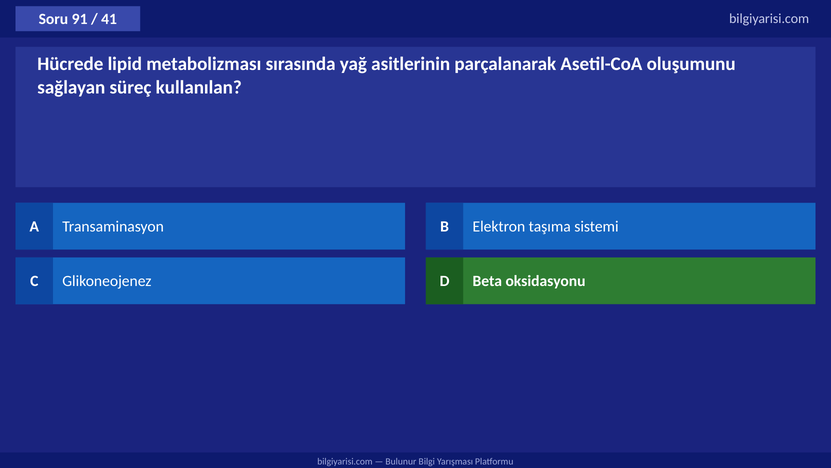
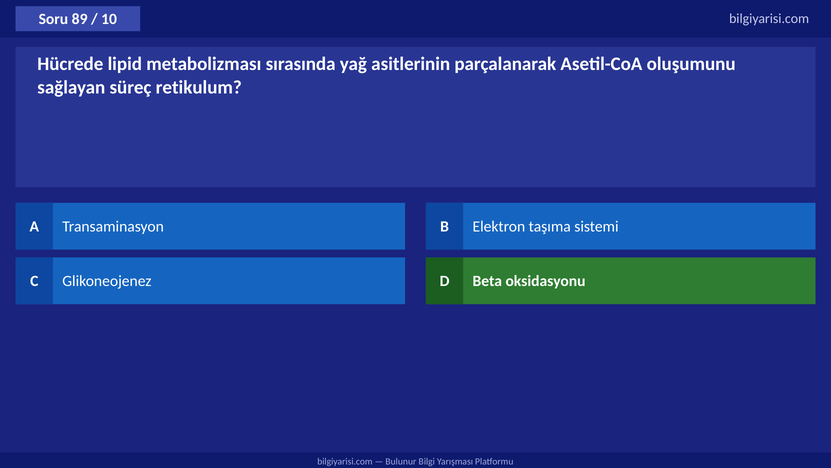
91: 91 -> 89 (80, 19)
41: 41 -> 10 (109, 19)
kullanılan: kullanılan -> retikulum (199, 87)
